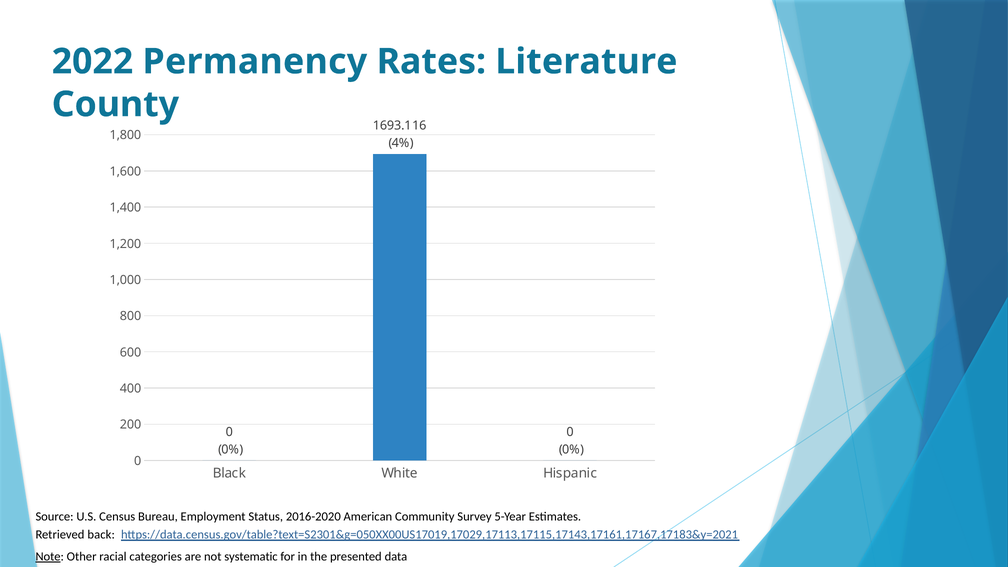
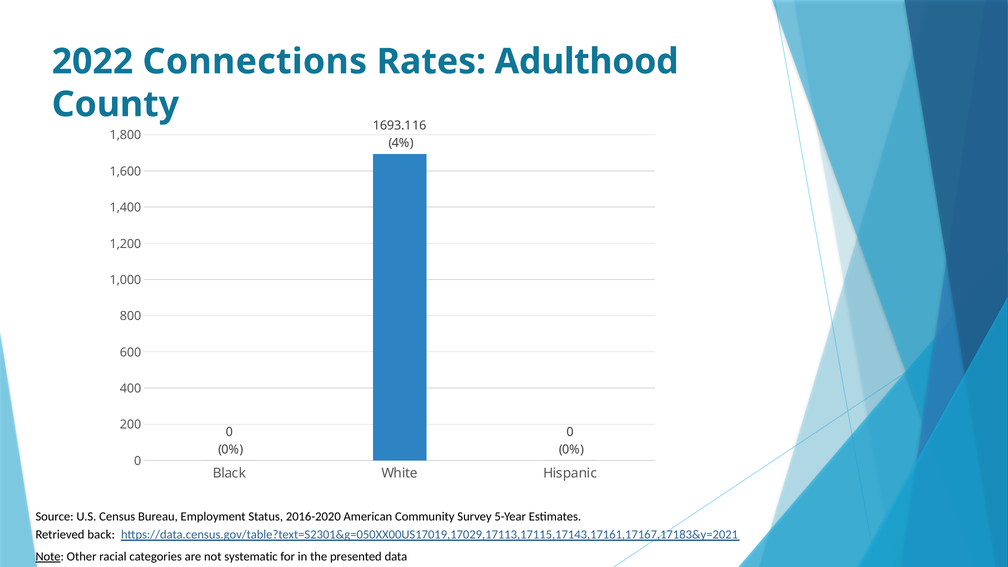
Permanency: Permanency -> Connections (255, 62)
Literature: Literature -> Adulthood (587, 62)
